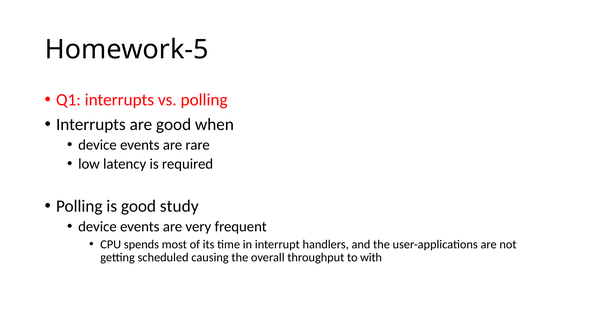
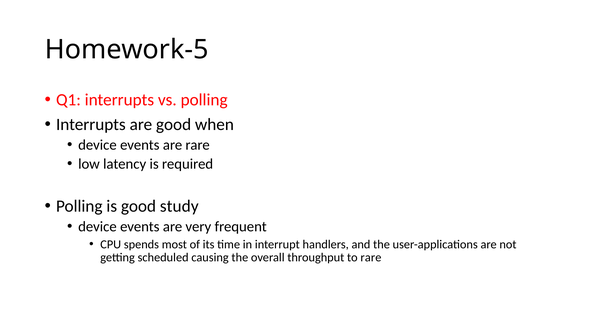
to with: with -> rare (371, 257)
